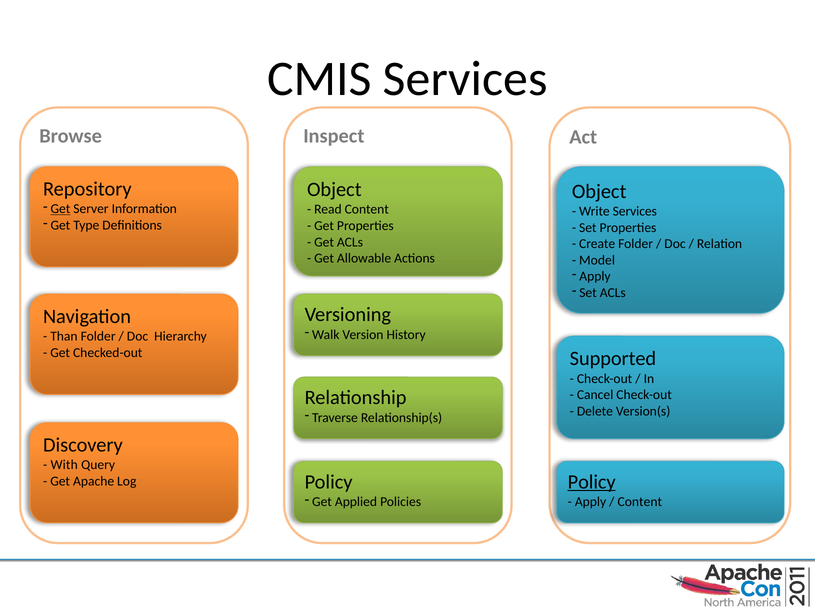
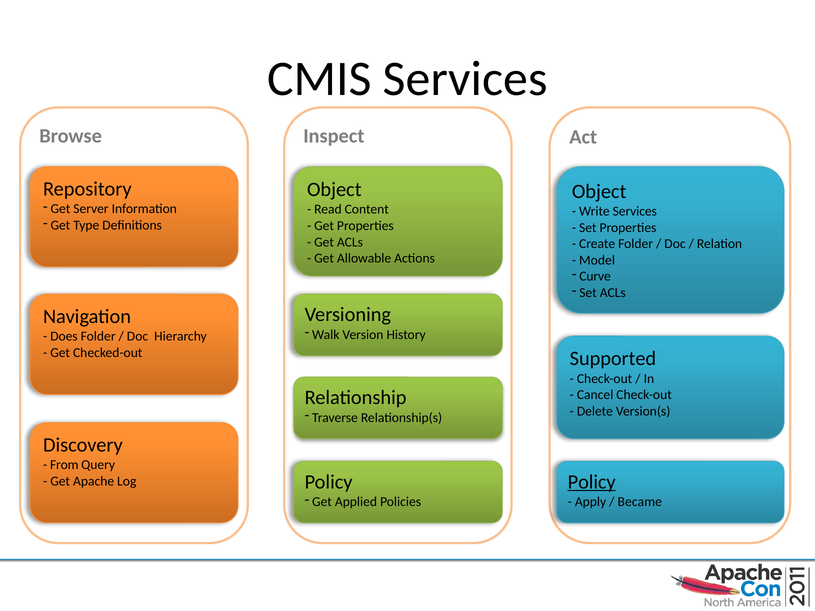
Get underline: present -> none (60, 209)
Apply: Apply -> Curve (595, 277)
Than: Than -> Does (64, 337)
With: With -> From (64, 465)
Content: Content -> Became (640, 502)
